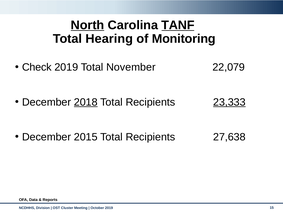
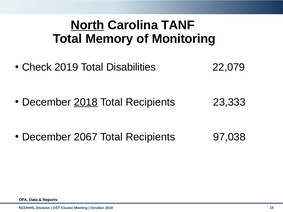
TANF underline: present -> none (178, 25)
Hearing: Hearing -> Memory (109, 39)
November: November -> Disabilities (131, 67)
23,333 underline: present -> none (229, 102)
2015: 2015 -> 2067 (86, 137)
27,638: 27,638 -> 97,038 (229, 137)
